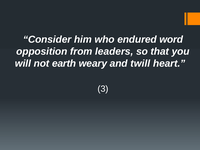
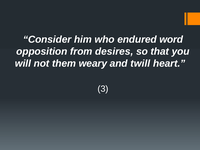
leaders: leaders -> desires (114, 51)
earth: earth -> them (64, 63)
